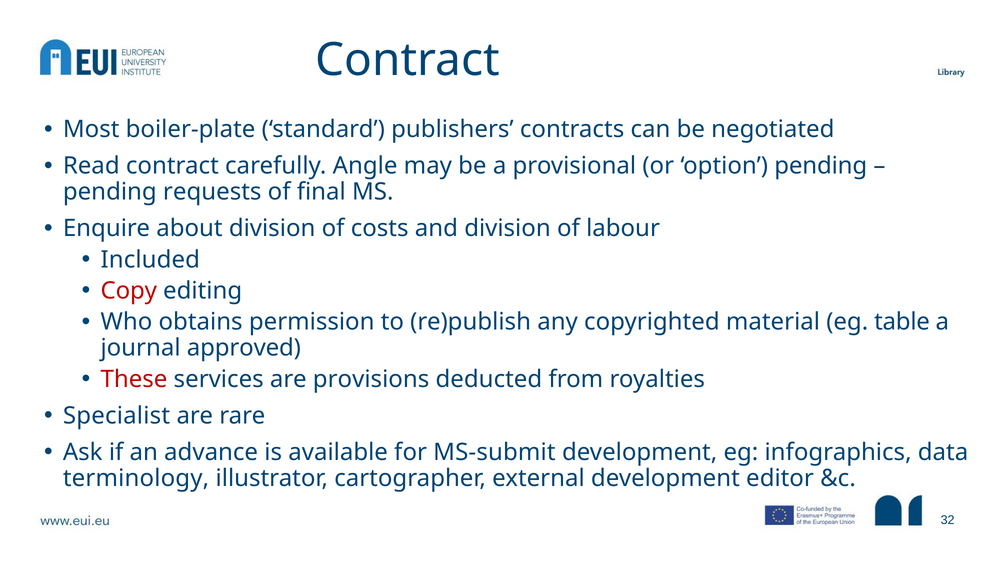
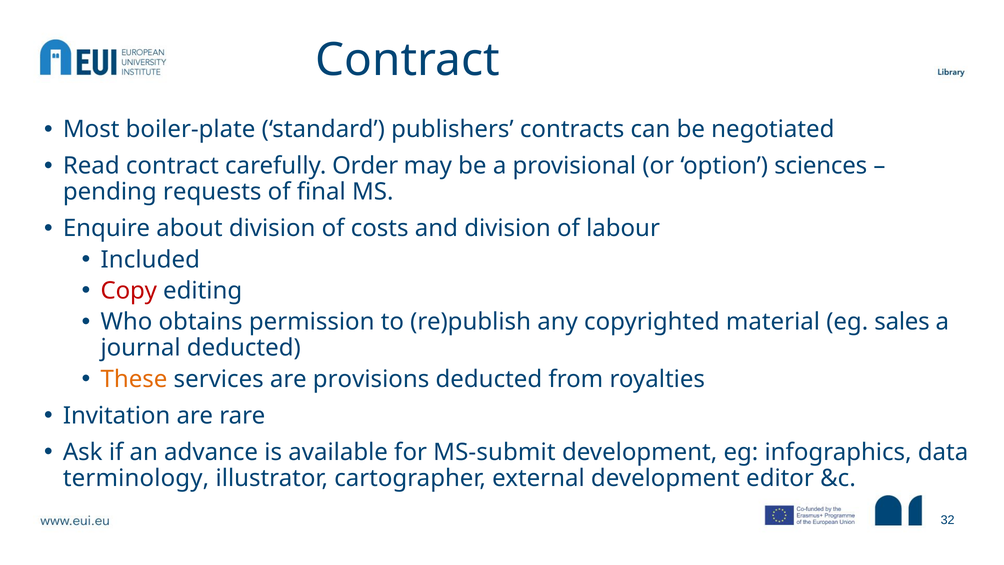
Angle: Angle -> Order (365, 166)
option pending: pending -> sciences (821, 166)
table: table -> sales (902, 322)
journal approved: approved -> deducted (244, 348)
These colour: red -> orange (134, 379)
Specialist: Specialist -> Invitation (117, 415)
